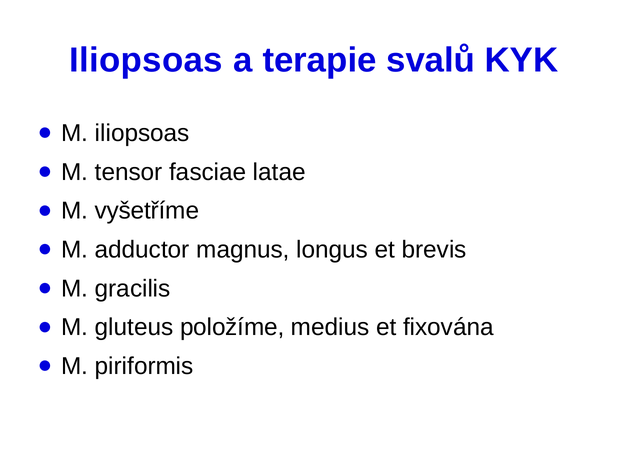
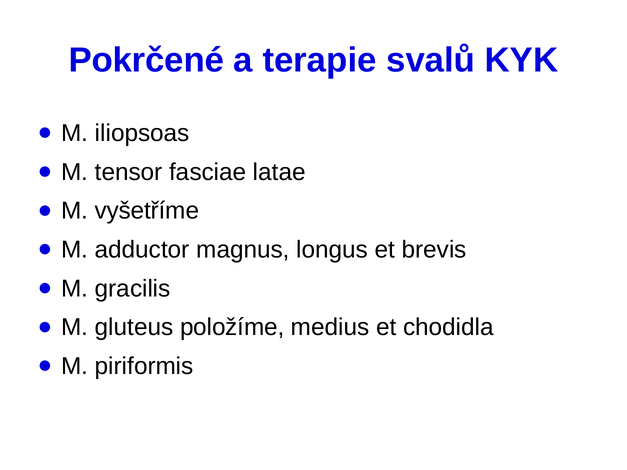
Iliopsoas: Iliopsoas -> Pokrčené (146, 60)
fixována: fixována -> chodidla (448, 327)
